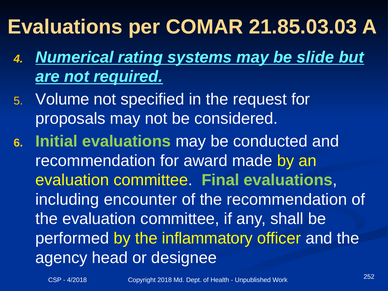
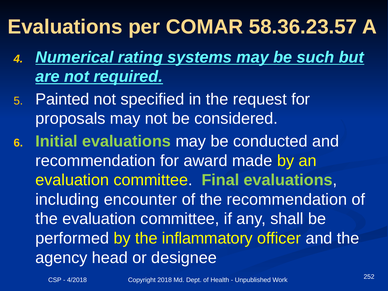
21.85.03.03: 21.85.03.03 -> 58.36.23.57 (303, 27)
slide: slide -> such (315, 57)
Volume: Volume -> Painted (62, 99)
